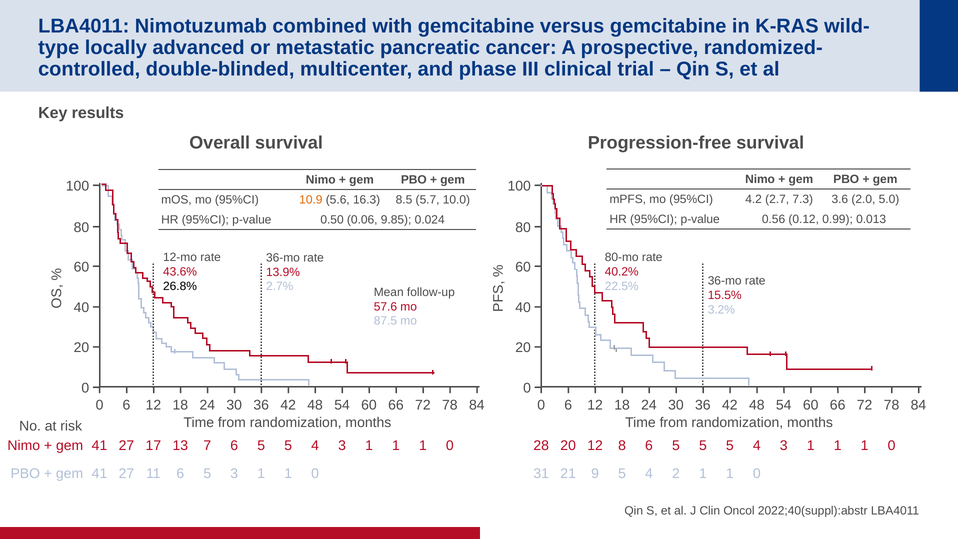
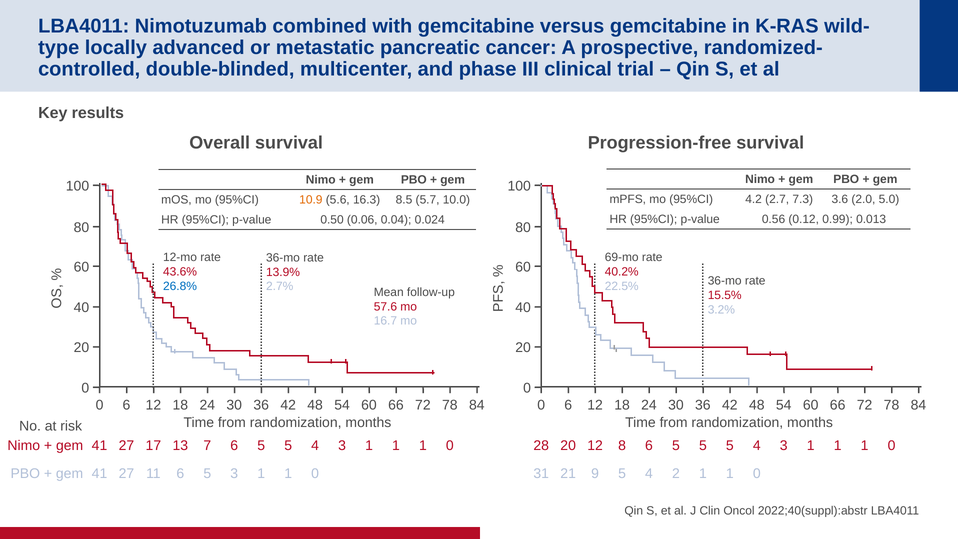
9.85: 9.85 -> 0.04 (396, 220)
80-mo: 80-mo -> 69-mo (622, 257)
26.8% colour: black -> blue (180, 286)
87.5: 87.5 -> 16.7 (385, 321)
